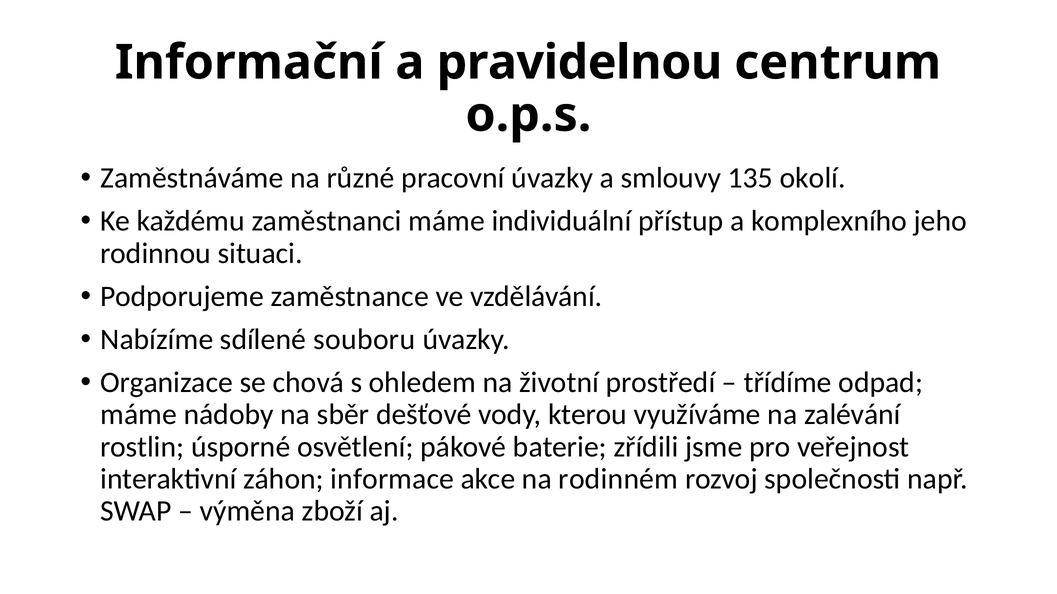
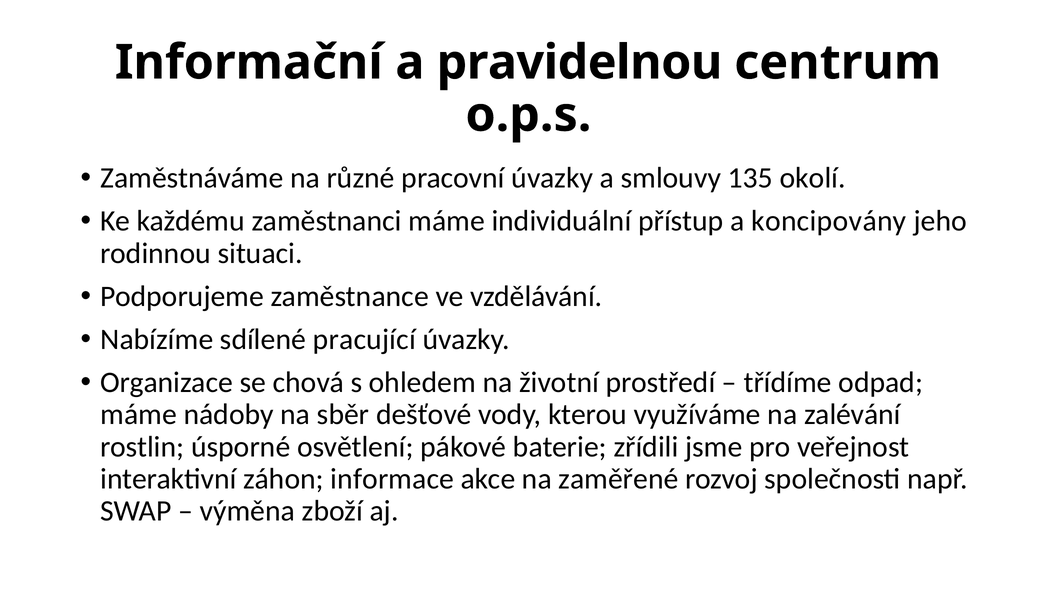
komplexního: komplexního -> koncipovány (829, 221)
souboru: souboru -> pracující (364, 340)
rodinném: rodinném -> zaměřené (618, 479)
